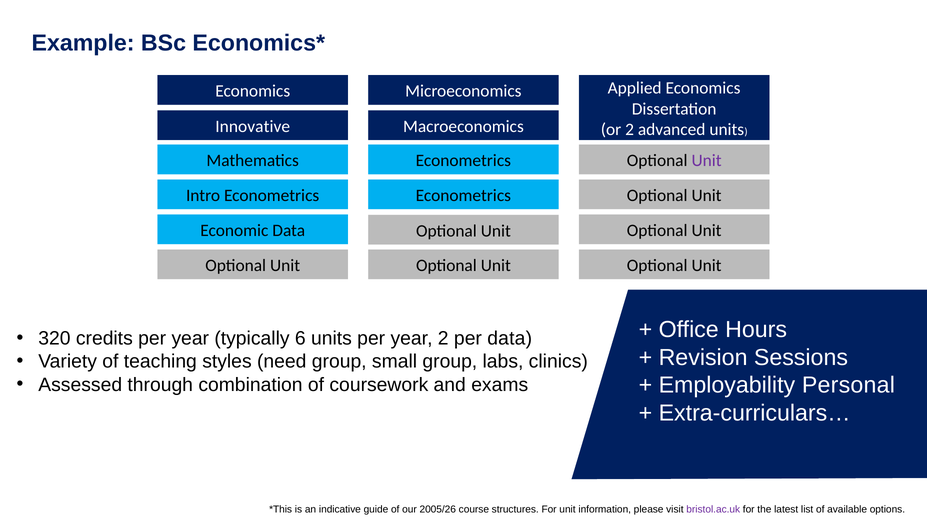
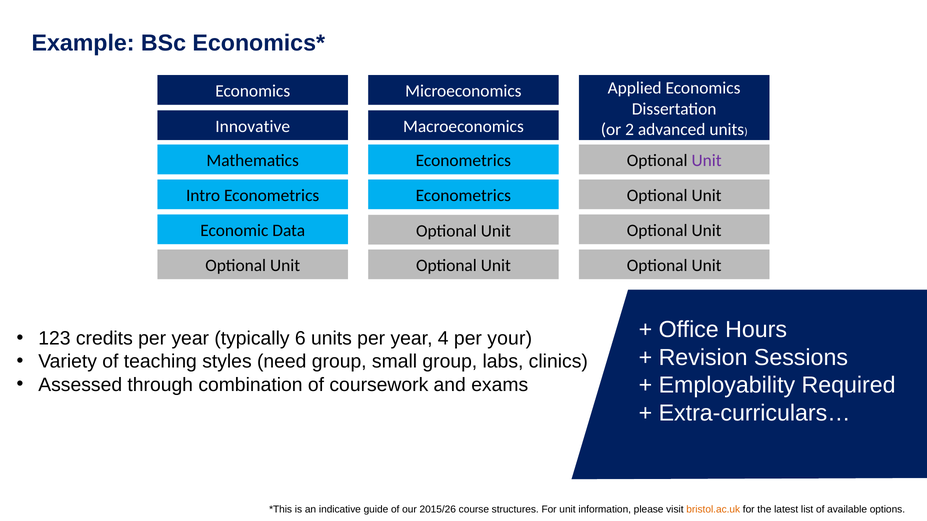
320: 320 -> 123 (54, 339)
year 2: 2 -> 4 (443, 339)
per data: data -> your (510, 339)
Personal: Personal -> Required (849, 386)
2005/26: 2005/26 -> 2015/26 (438, 510)
bristol.ac.uk colour: purple -> orange (713, 510)
